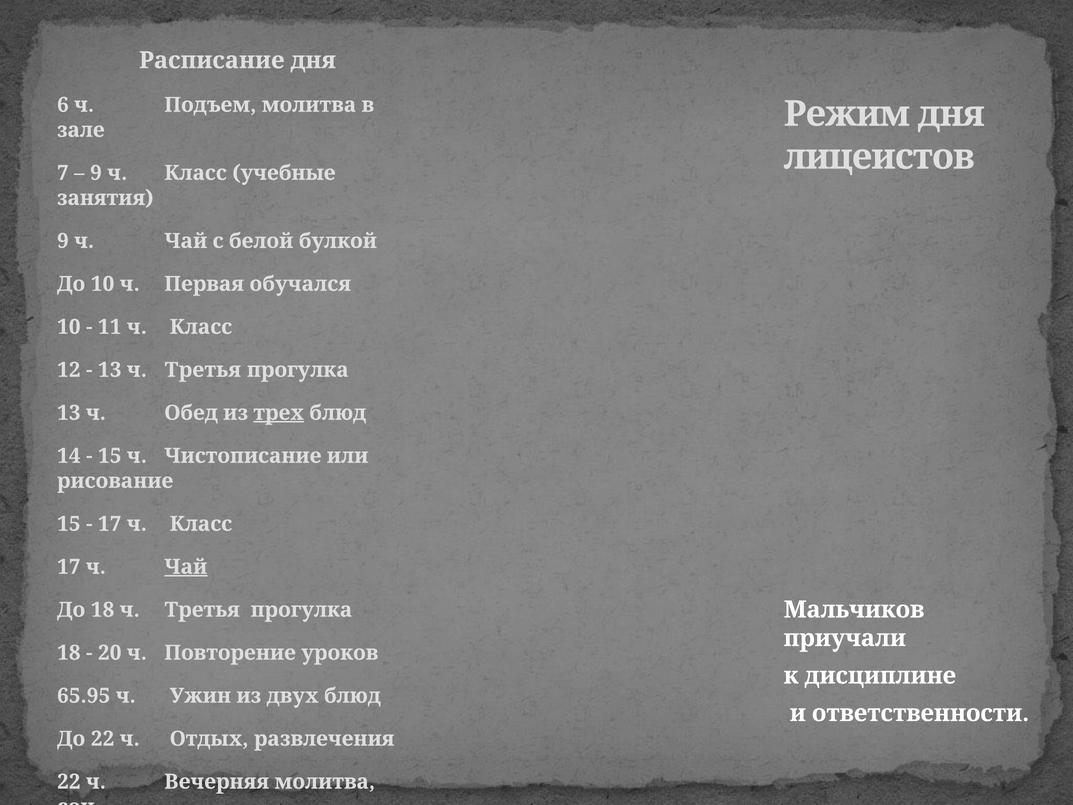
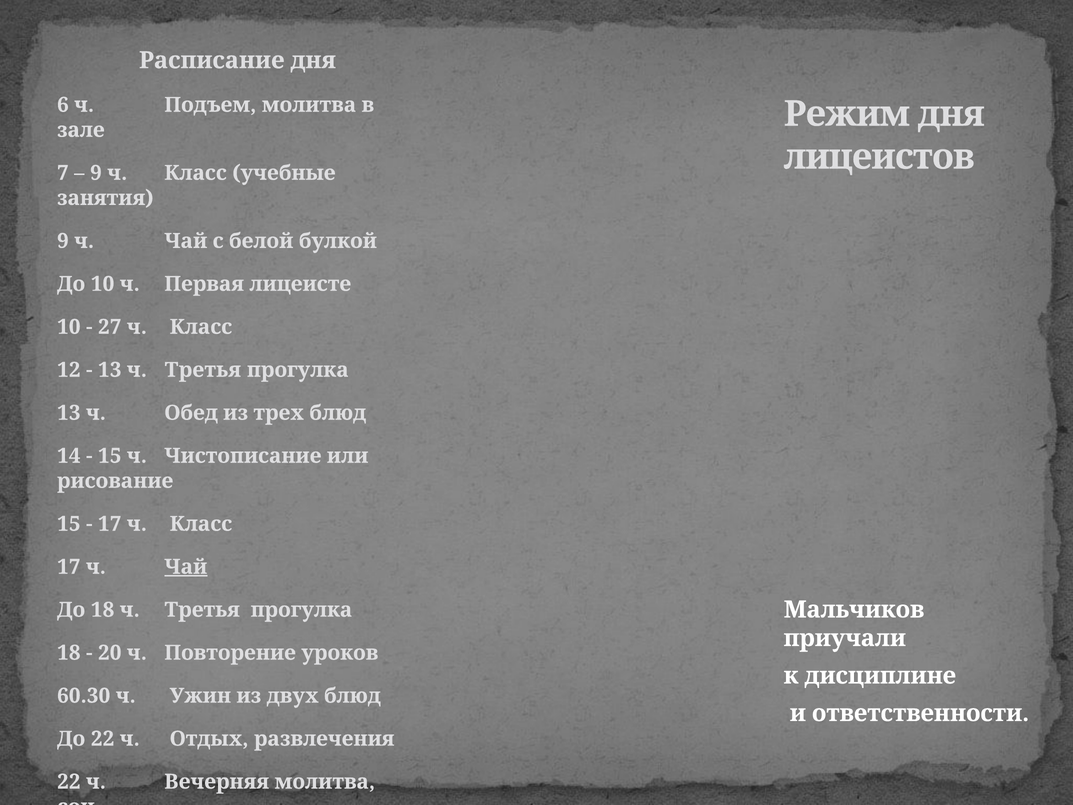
обучался: обучался -> лицеисте (300, 284)
11: 11 -> 27 (110, 327)
трех underline: present -> none (279, 413)
65.95: 65.95 -> 60.30 (84, 696)
